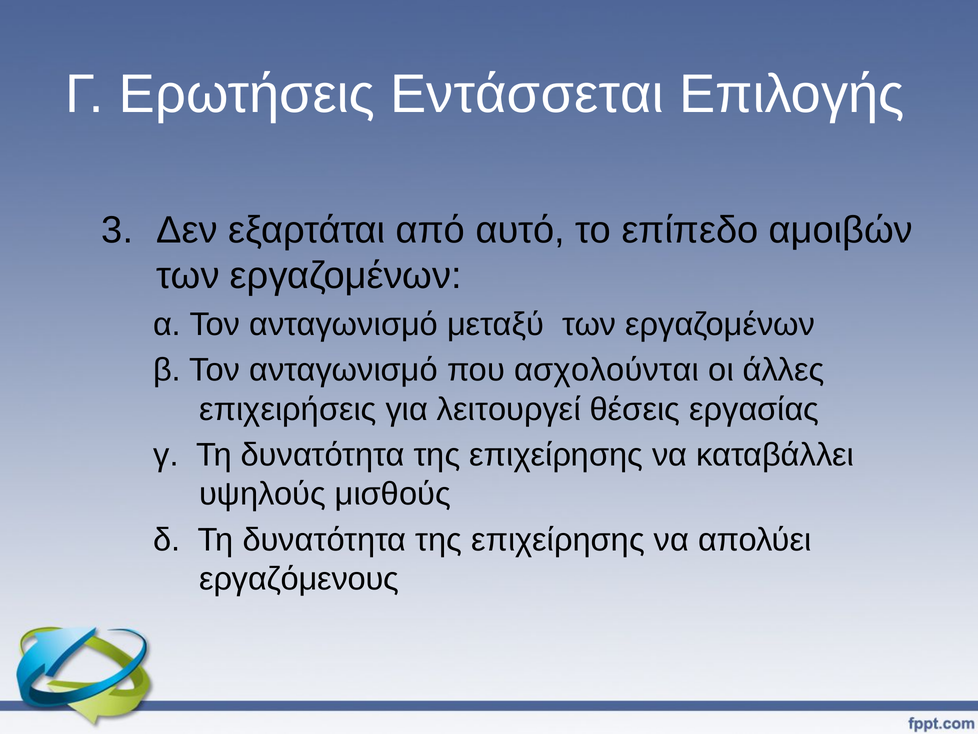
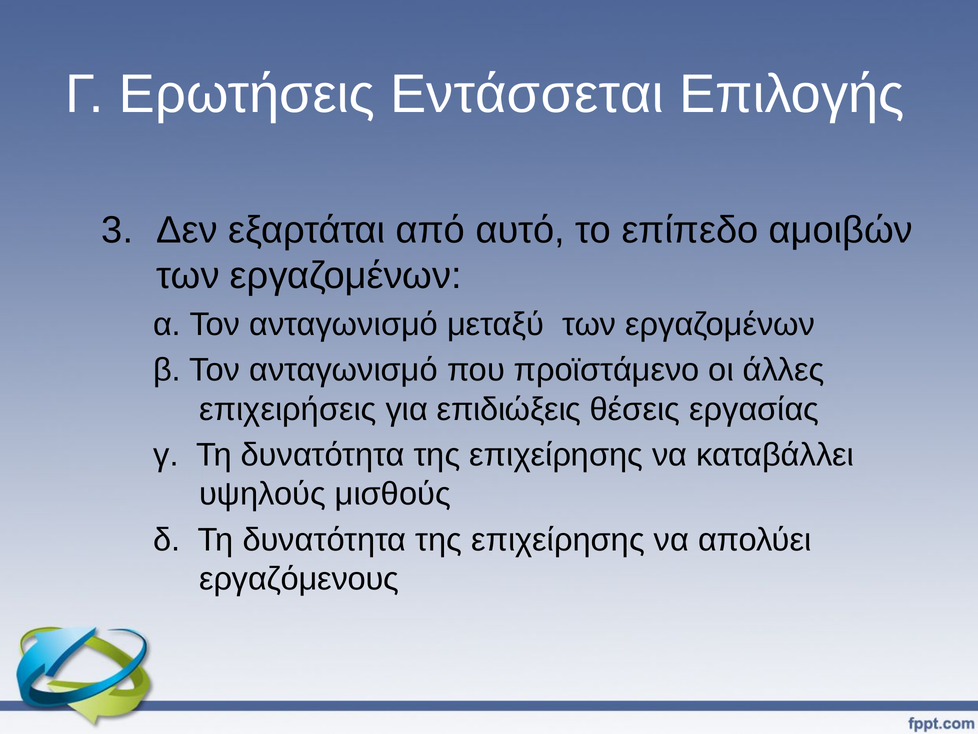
ασχολούνται: ασχολούνται -> προϊστάμενο (607, 370)
λειτουργεί: λειτουργεί -> επιδιώξεις (509, 409)
